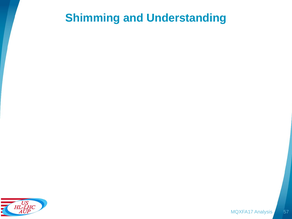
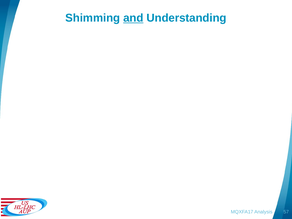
and underline: none -> present (133, 18)
